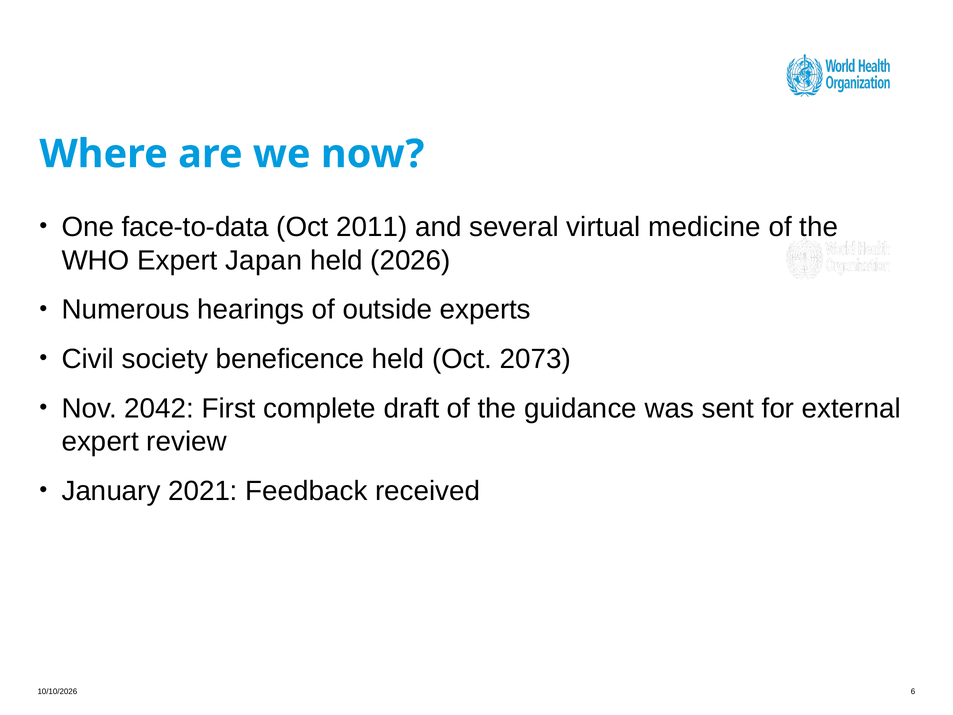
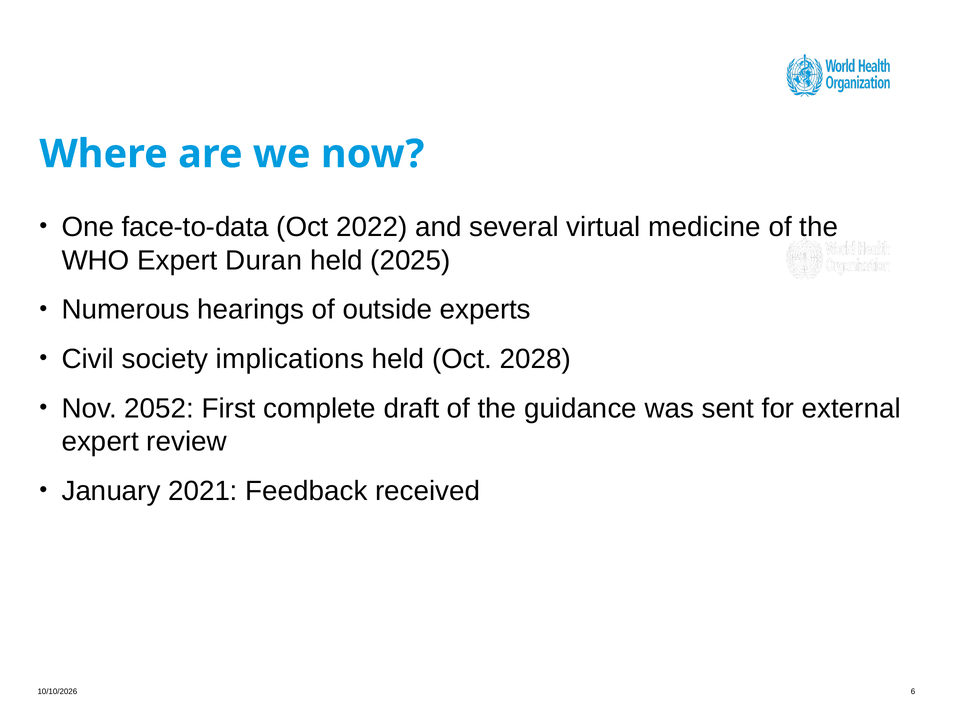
2011: 2011 -> 2022 (372, 227)
Japan: Japan -> Duran (264, 260)
2026: 2026 -> 2025 (410, 260)
beneficence: beneficence -> implications (290, 359)
2073: 2073 -> 2028 (535, 359)
2042: 2042 -> 2052 (159, 408)
